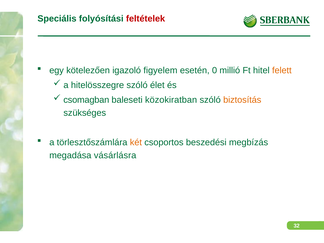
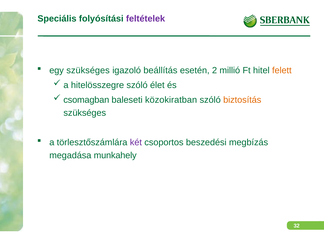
feltételek colour: red -> purple (146, 19)
egy kötelezően: kötelezően -> szükséges (88, 70)
figyelem: figyelem -> beállítás (160, 70)
0: 0 -> 2 (215, 70)
két colour: orange -> purple (136, 142)
vásárlásra: vásárlásra -> munkahely (115, 155)
